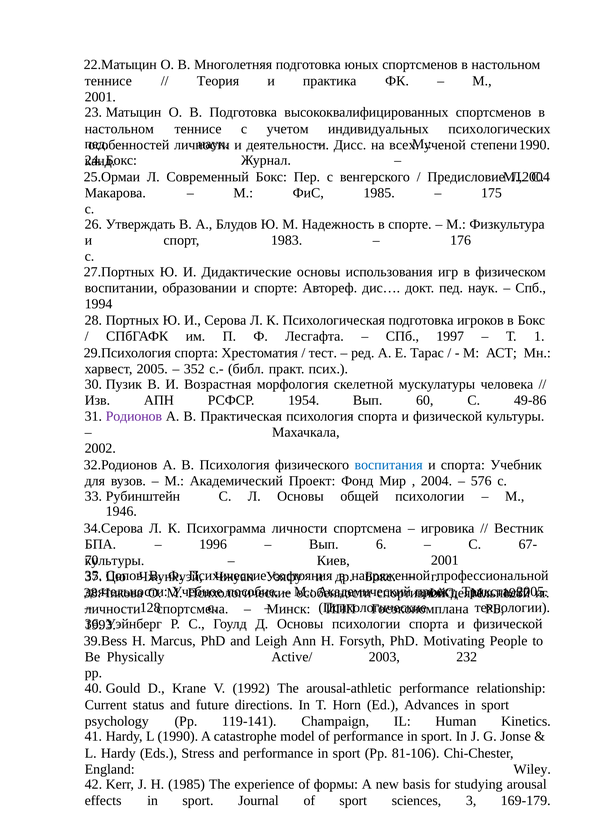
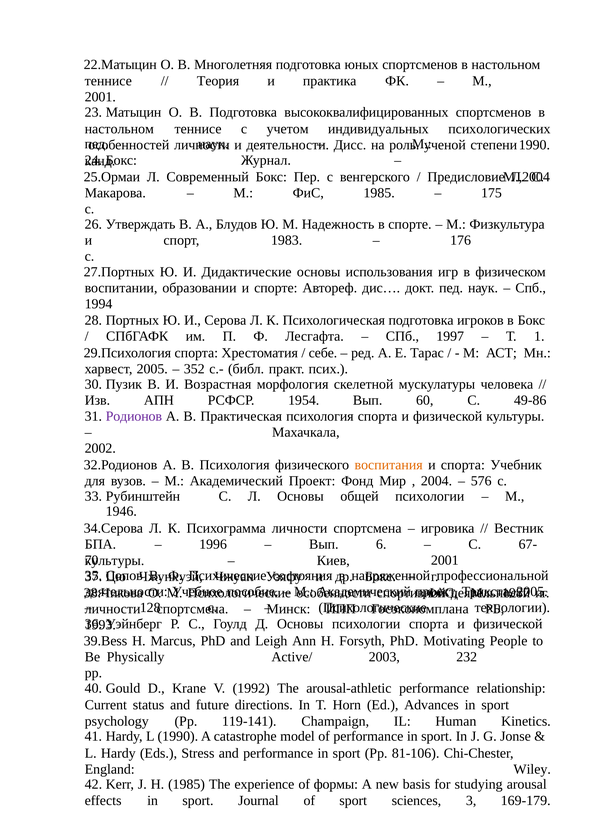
всех: всех -> роль (404, 145)
тест: тест -> себе (323, 353)
воспитания colour: blue -> orange (389, 465)
